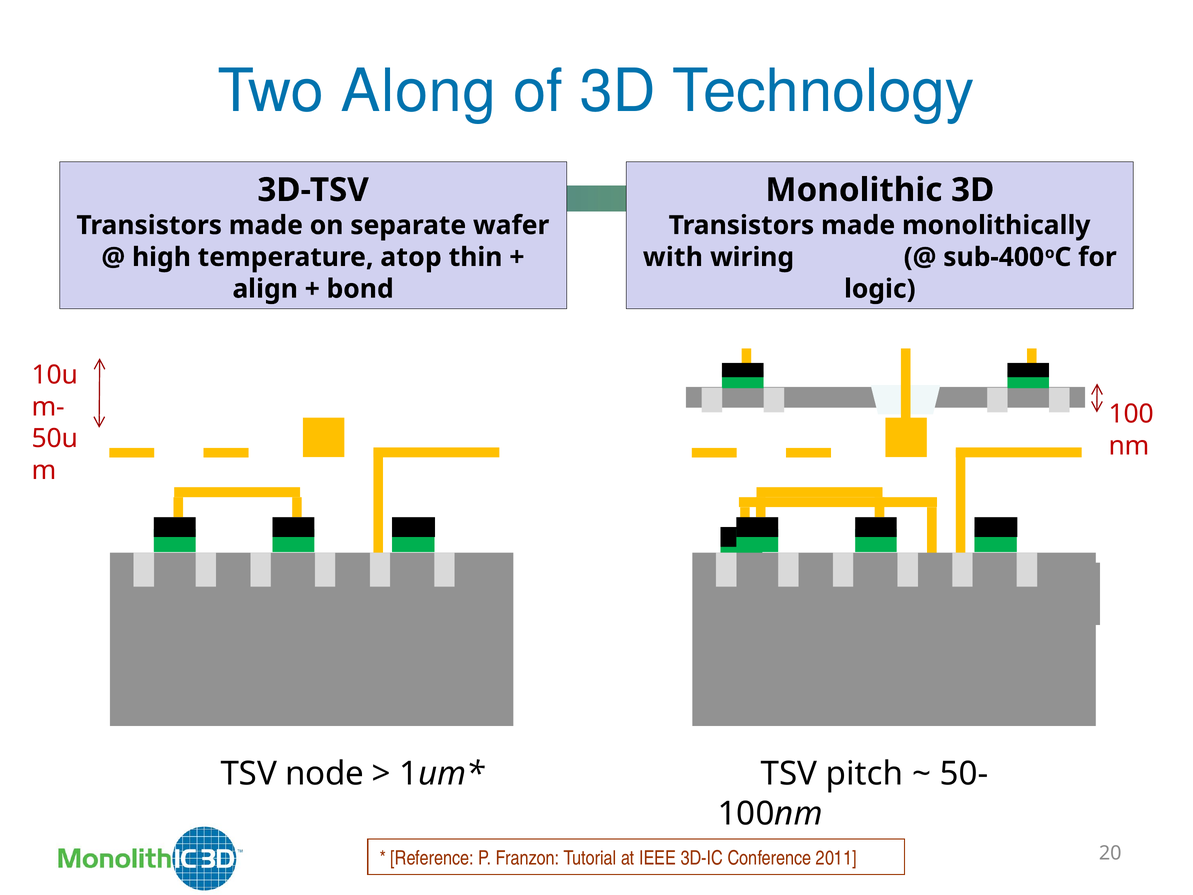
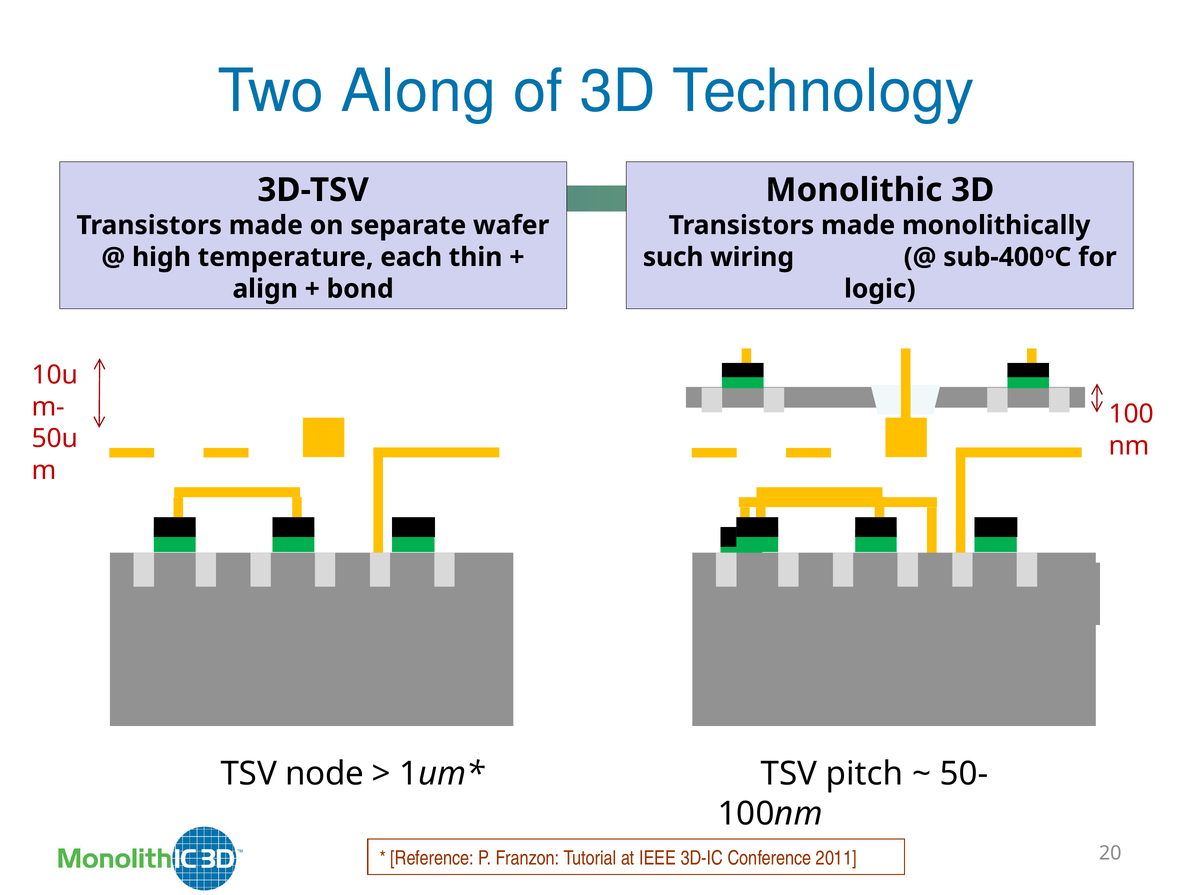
atop: atop -> each (411, 257)
with: with -> such (673, 257)
